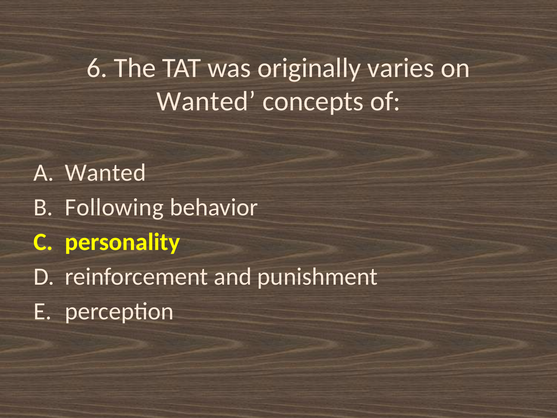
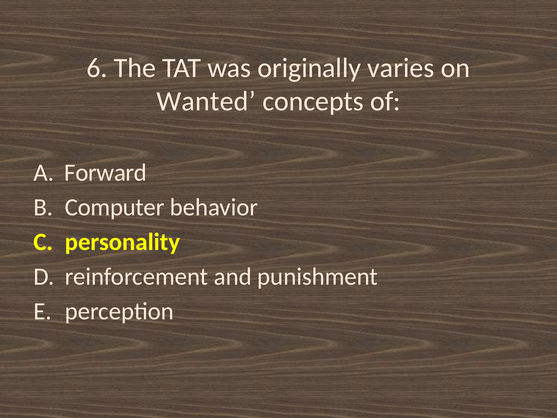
Wanted: Wanted -> Forward (106, 173)
Following: Following -> Computer (115, 207)
